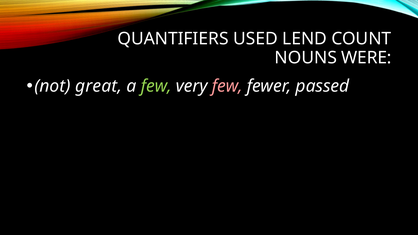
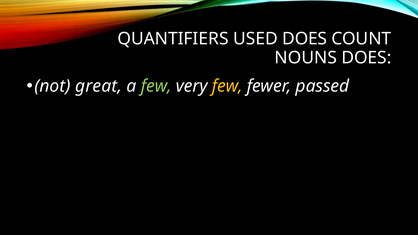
USED LEND: LEND -> DOES (305, 39)
NOUNS WERE: WERE -> DOES (366, 58)
few colour: pink -> yellow (227, 86)
